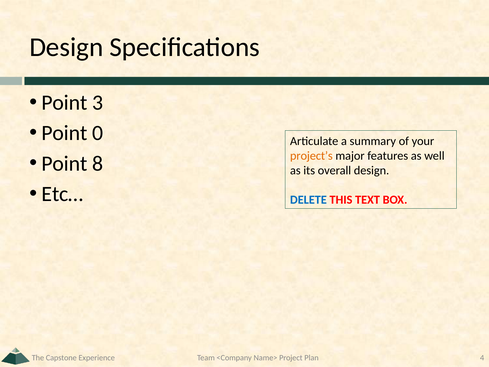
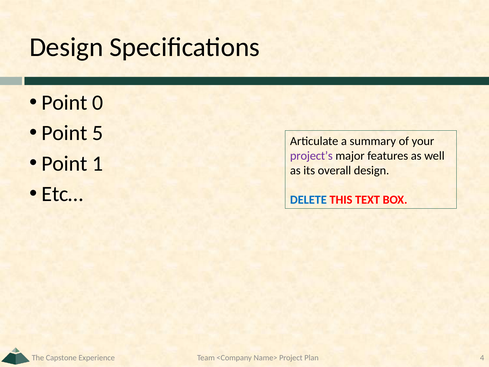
3: 3 -> 0 (98, 103)
0: 0 -> 5 (98, 133)
project’s colour: orange -> purple (311, 156)
8: 8 -> 1 (98, 163)
